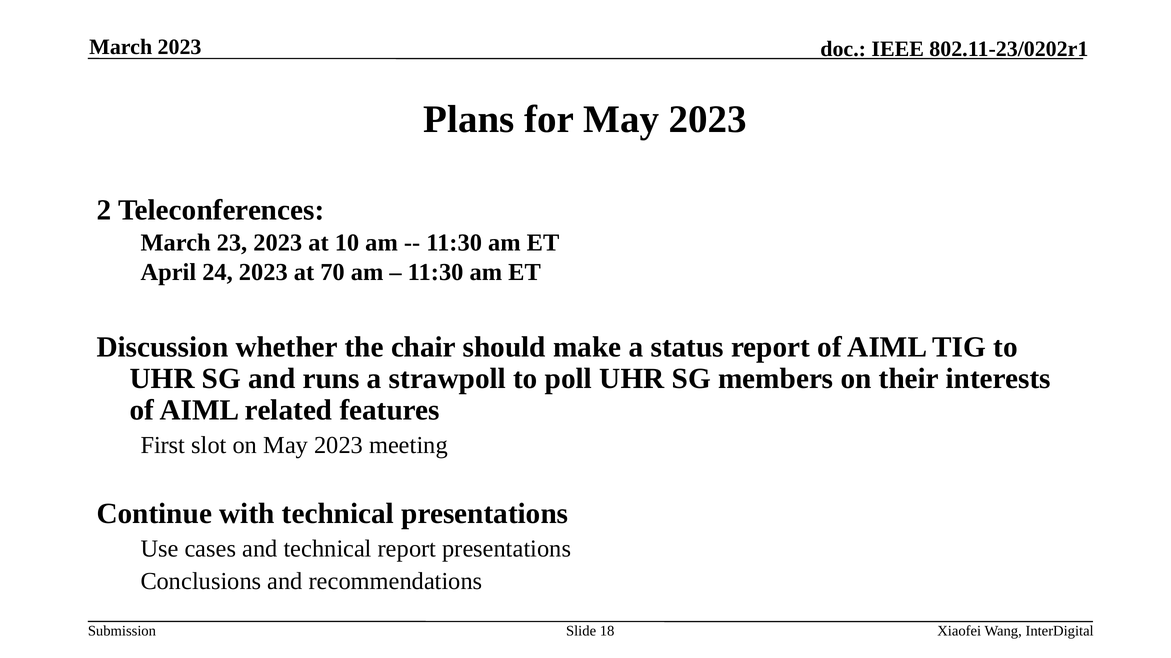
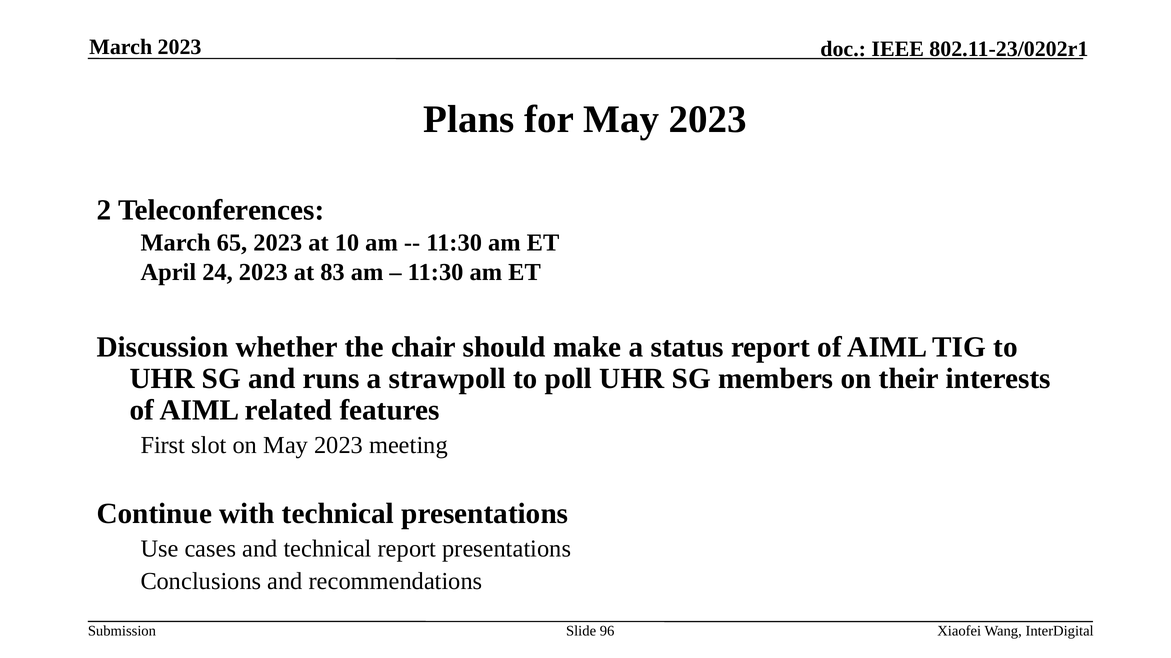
23: 23 -> 65 (232, 243)
70: 70 -> 83 (332, 273)
18: 18 -> 96 (607, 632)
